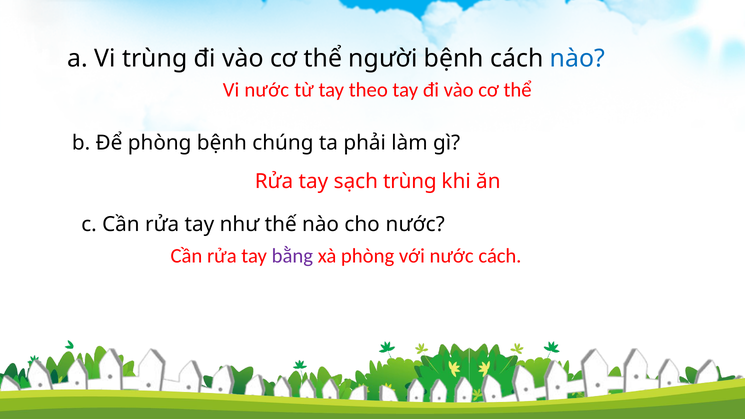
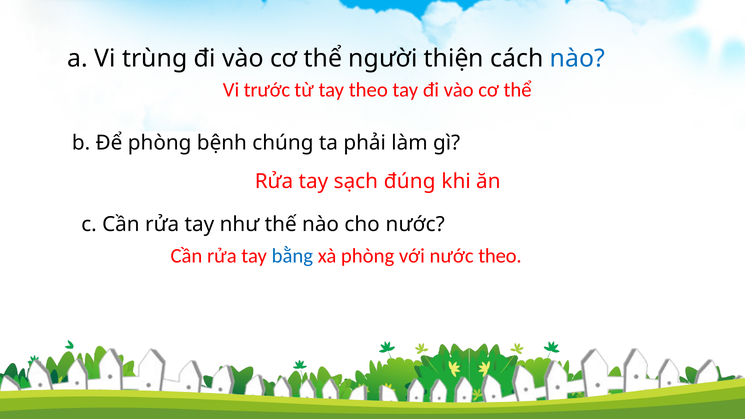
người bệnh: bệnh -> thiện (454, 59)
Vi nước: nước -> trước (267, 90)
sạch trùng: trùng -> đúng (410, 181)
bằng colour: purple -> blue (292, 256)
nước cách: cách -> theo (500, 256)
